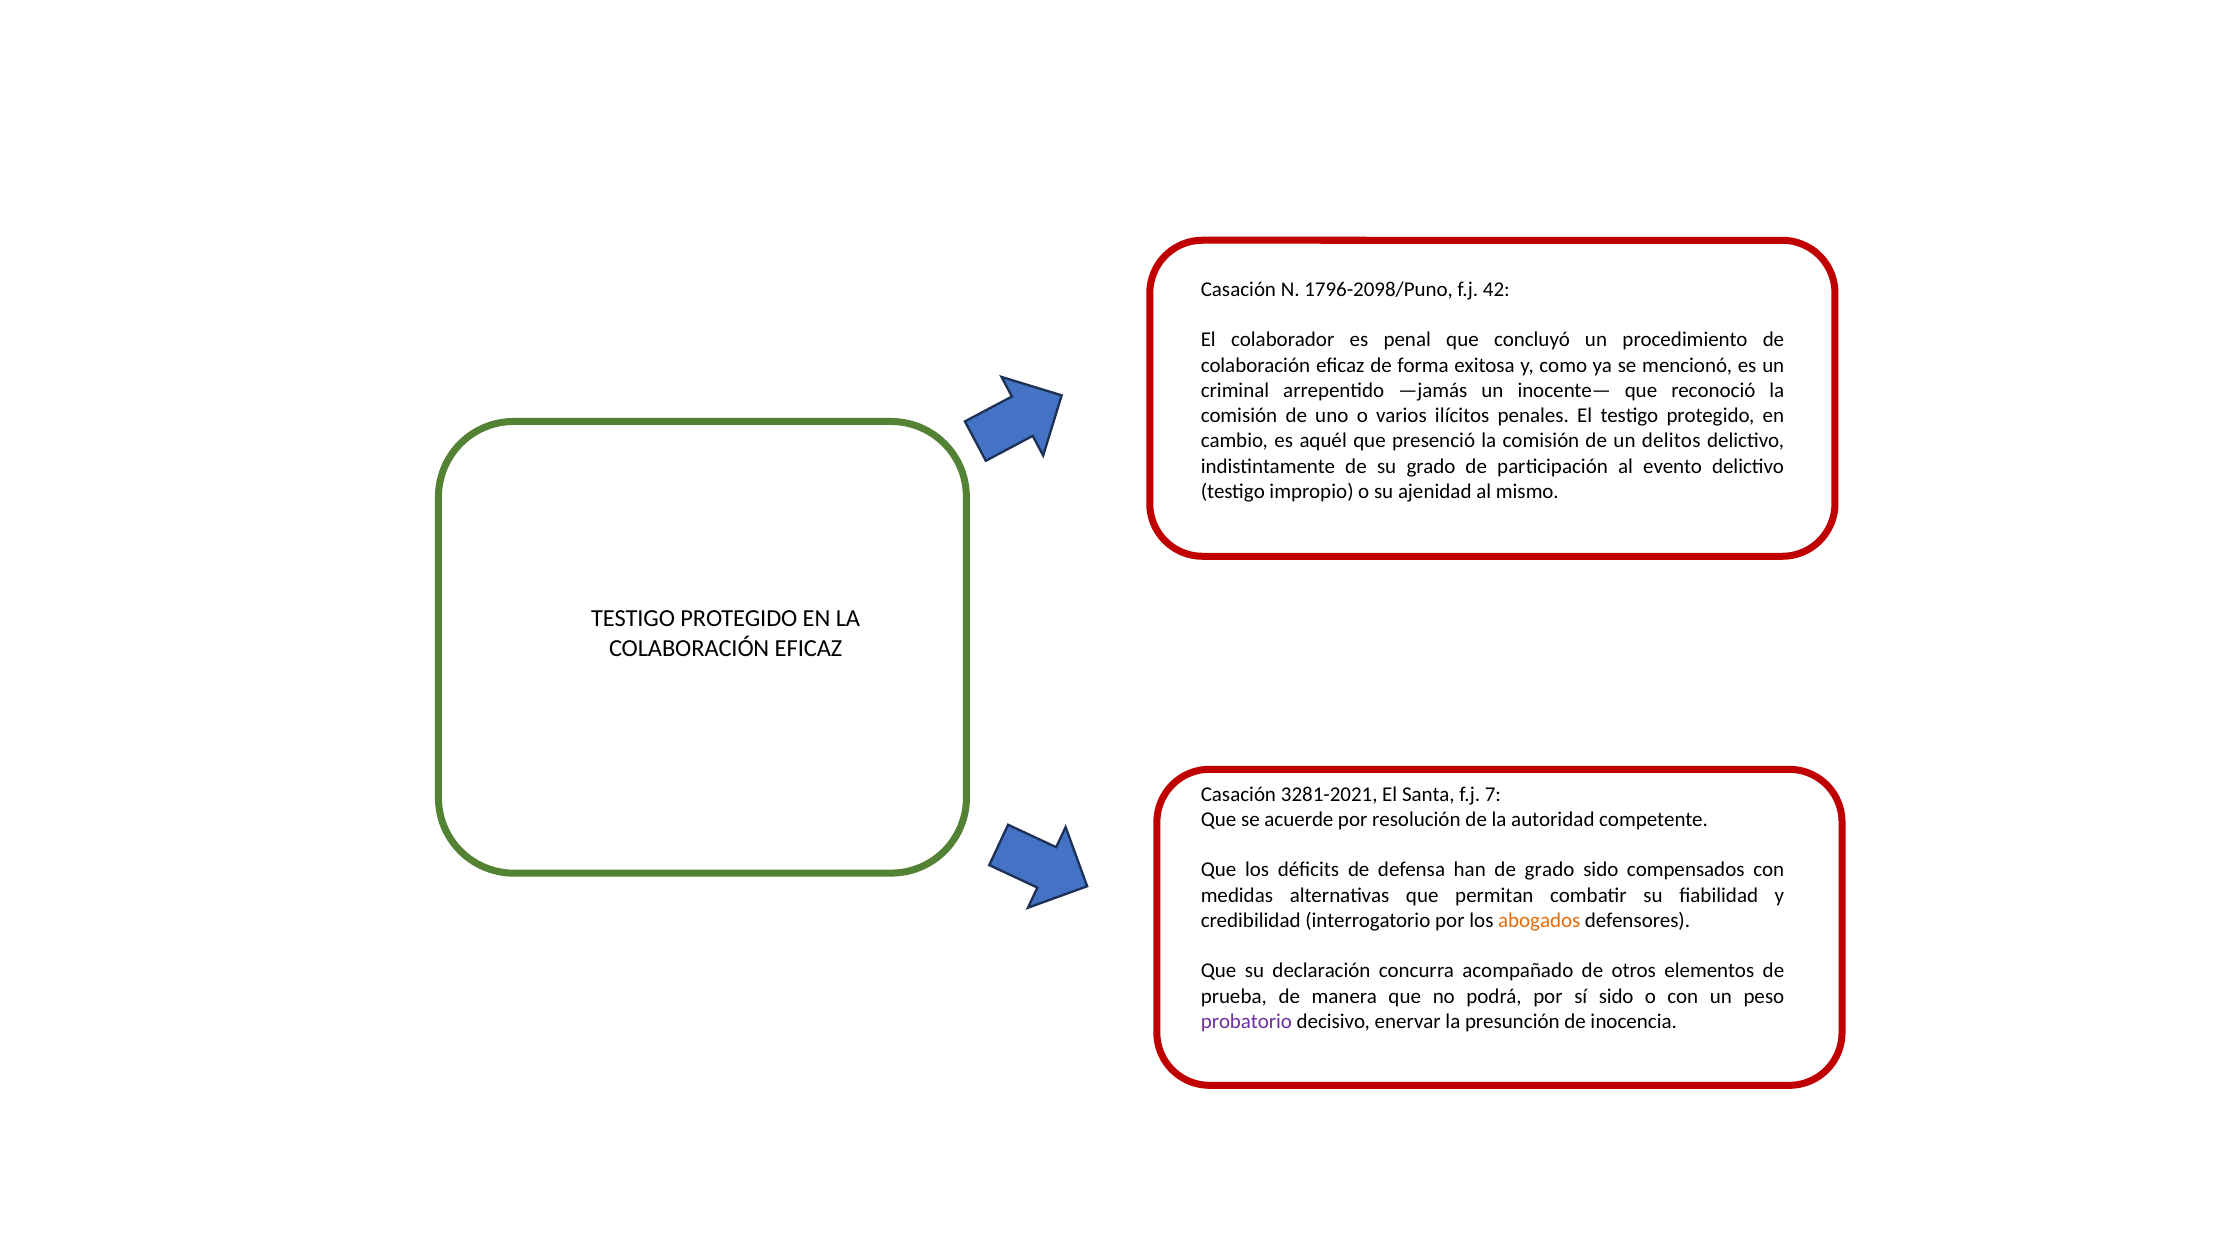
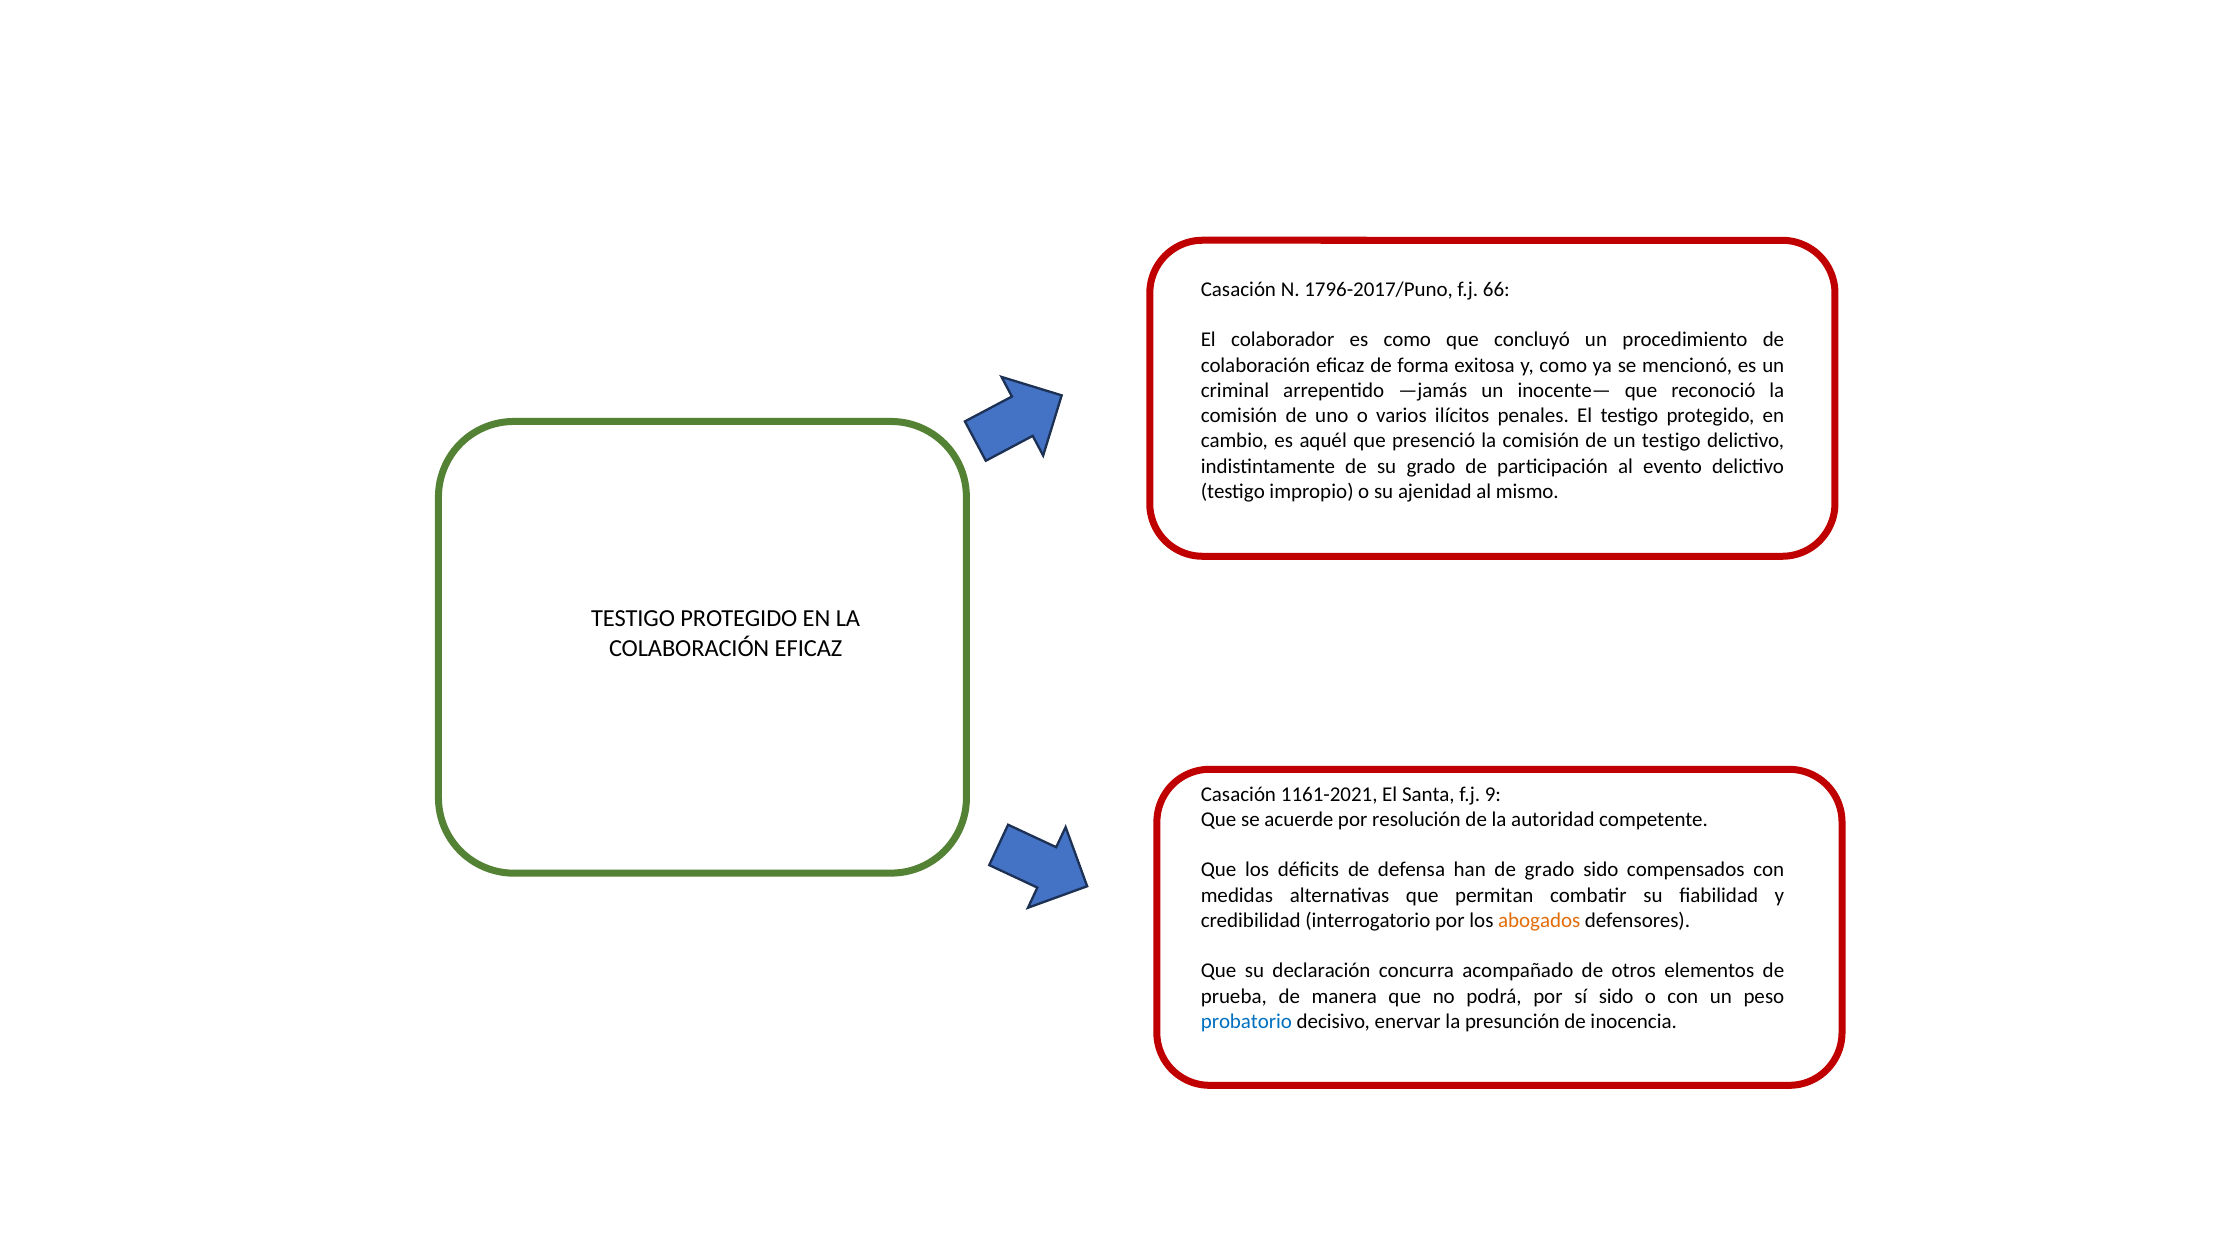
1796-2098/Puno: 1796-2098/Puno -> 1796-2017/Puno (1379, 289)
42: 42 -> 66 (1496, 289)
es penal: penal -> como (1407, 340)
un delitos: delitos -> testigo (1671, 441)
3281-2021: 3281-2021 -> 1161-2021 (1329, 794)
7: 7 -> 9 (1493, 794)
probatorio colour: purple -> blue (1246, 1021)
